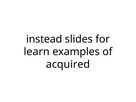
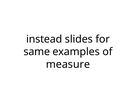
learn: learn -> same (37, 52)
acquired: acquired -> measure (68, 64)
